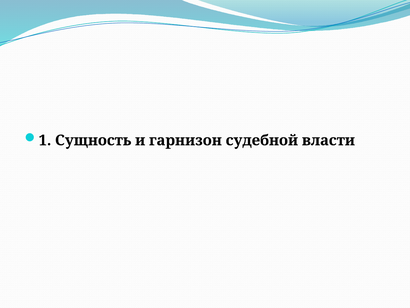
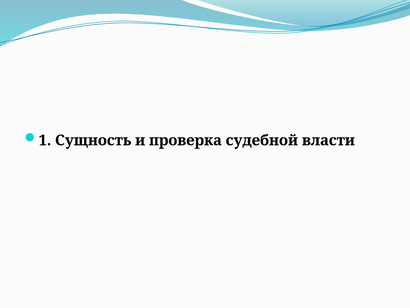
гарнизон: гарнизон -> проверка (186, 140)
